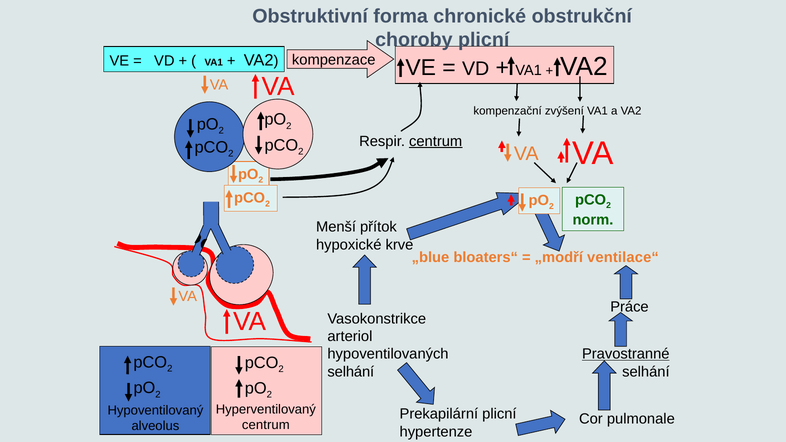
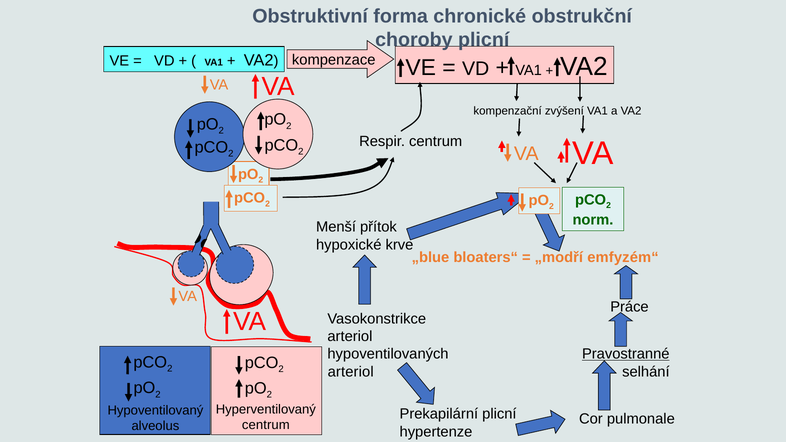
centrum underline: present -> none (436, 141)
ventilace“: ventilace“ -> emfyzém“ (623, 257)
selhání: selhání -> arteriol (351, 372)
